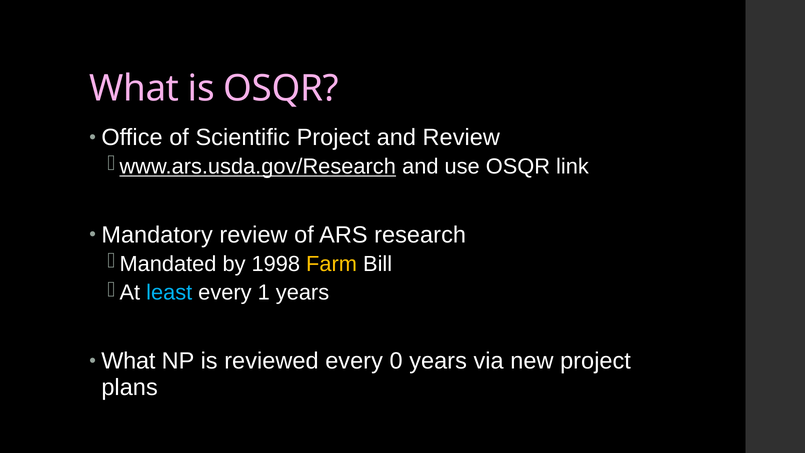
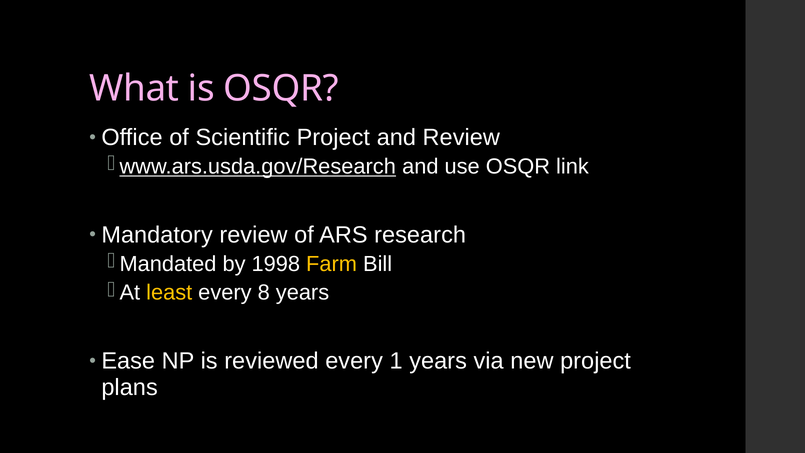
least colour: light blue -> yellow (169, 292)
1: 1 -> 8 (264, 292)
What: What -> Ease (128, 361)
0: 0 -> 1 (396, 361)
